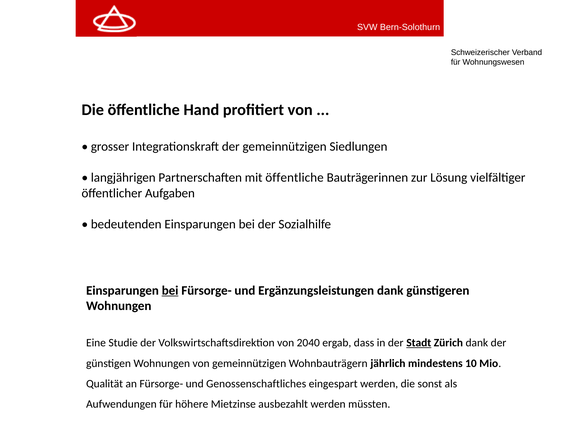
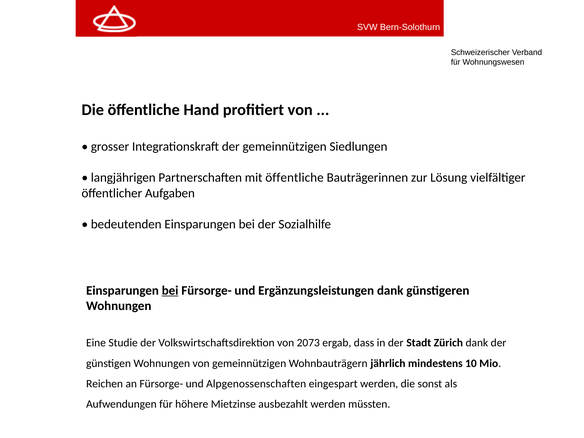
2040: 2040 -> 2073 (308, 343)
Stadt underline: present -> none (419, 343)
Qualität: Qualität -> Reichen (105, 384)
Genossenschaftliches: Genossenschaftliches -> Alpgenossenschaften (256, 384)
